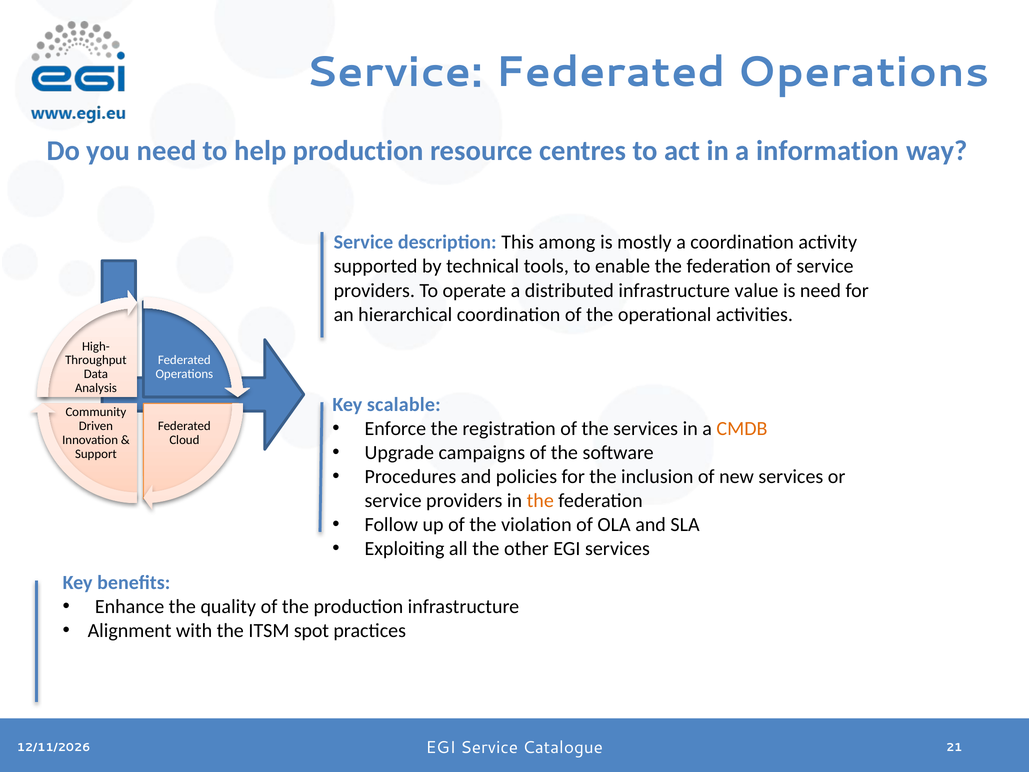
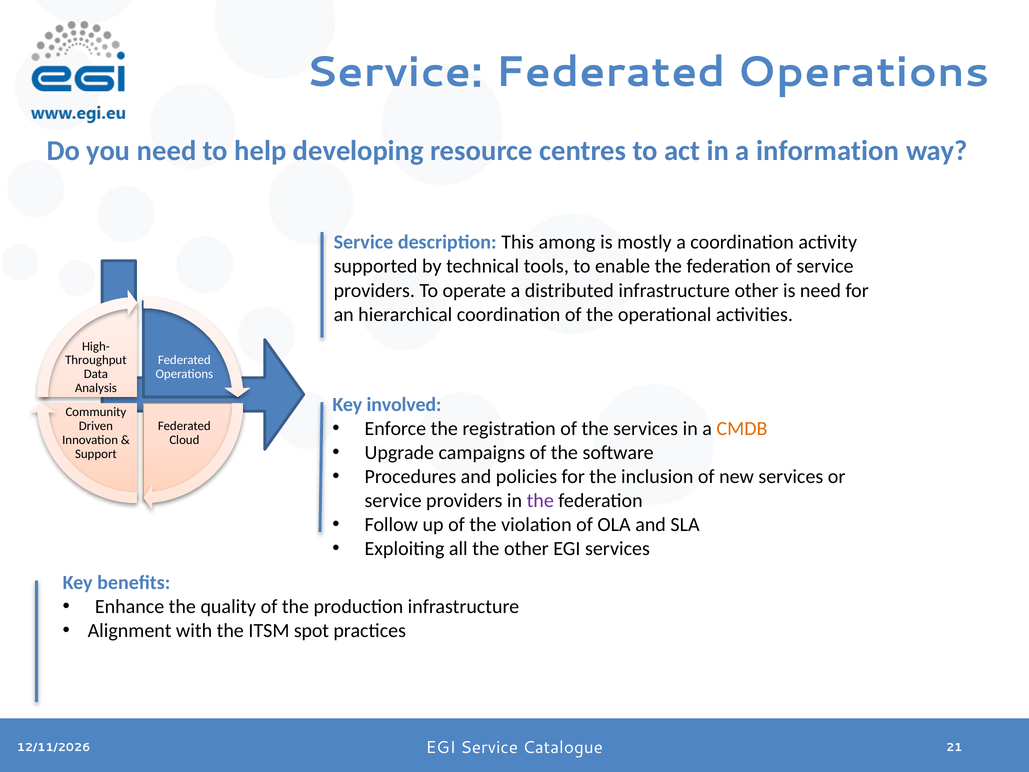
help production: production -> developing (358, 151)
infrastructure value: value -> other (757, 290)
scalable: scalable -> involved (404, 404)
the colour: orange -> purple (540, 500)
